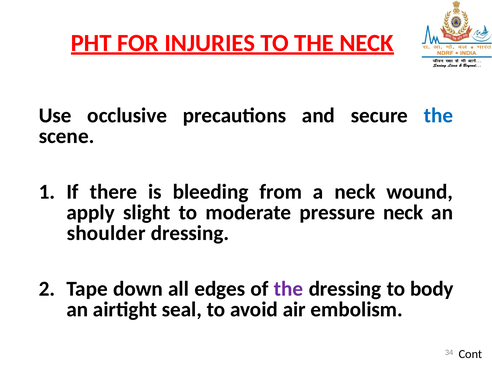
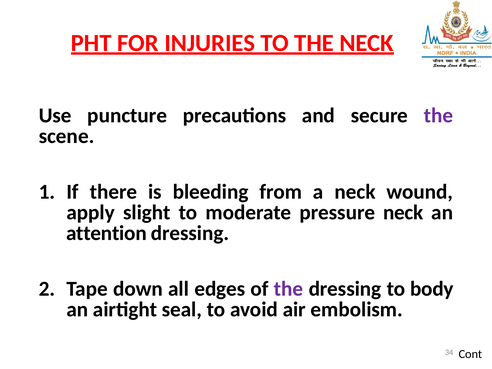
occlusive: occlusive -> puncture (127, 116)
the colour: blue -> purple (438, 116)
shoulder: shoulder -> attention (106, 233)
